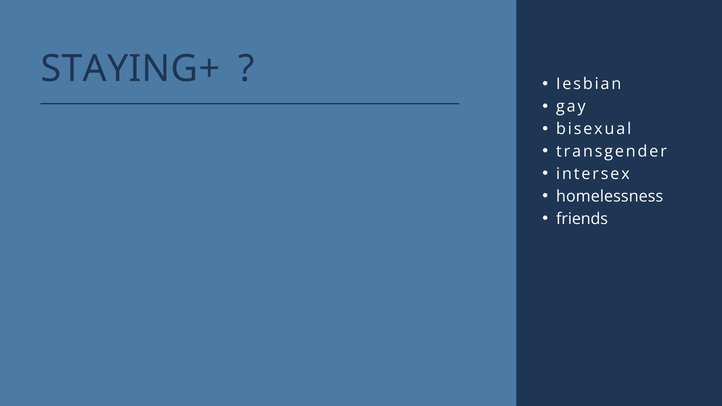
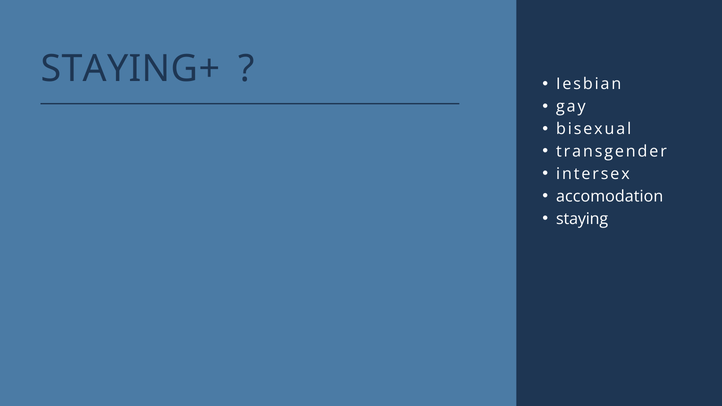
homelessness: homelessness -> accomodation (610, 196)
friends: friends -> staying (582, 219)
